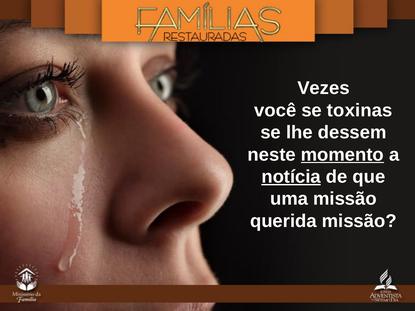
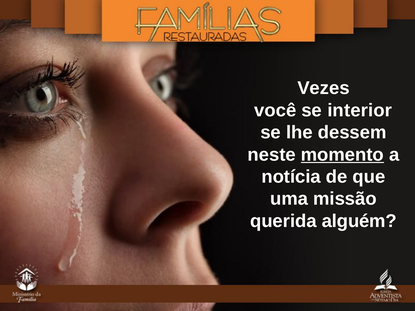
toxinas: toxinas -> interior (360, 110)
notícia underline: present -> none (291, 177)
querida missão: missão -> alguém (359, 221)
